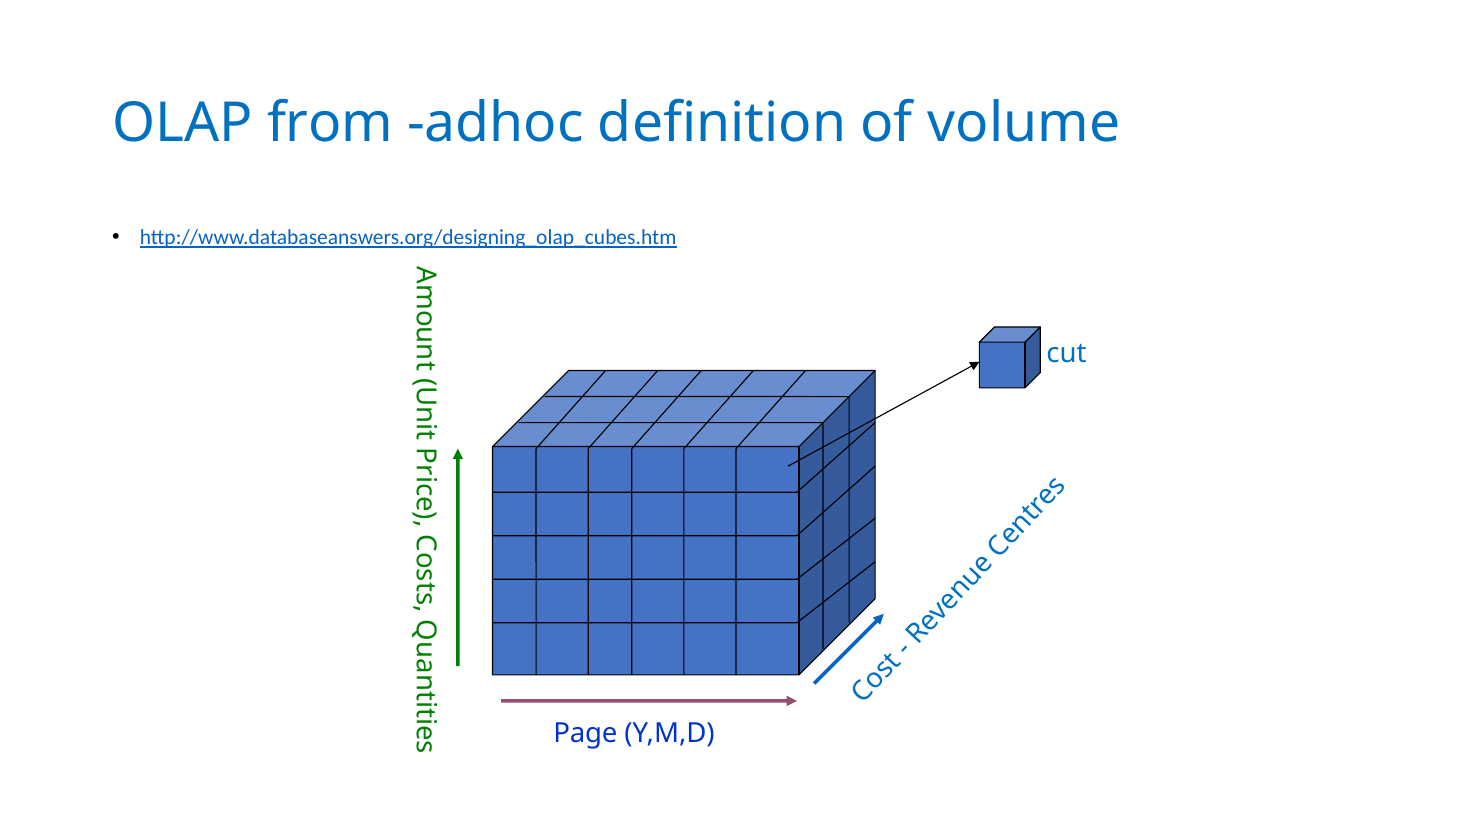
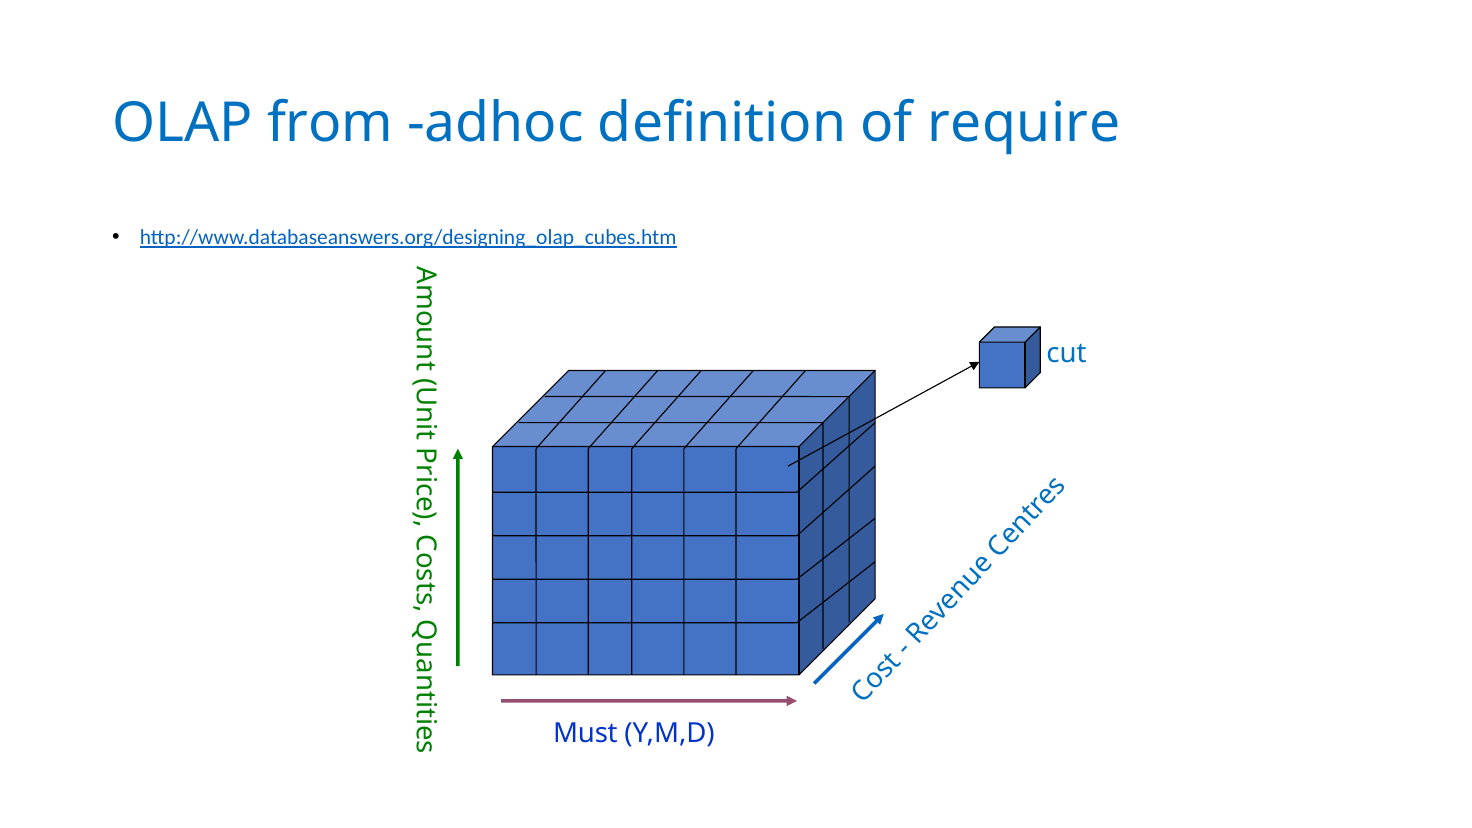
volume: volume -> require (1024, 124)
Page: Page -> Must (585, 733)
